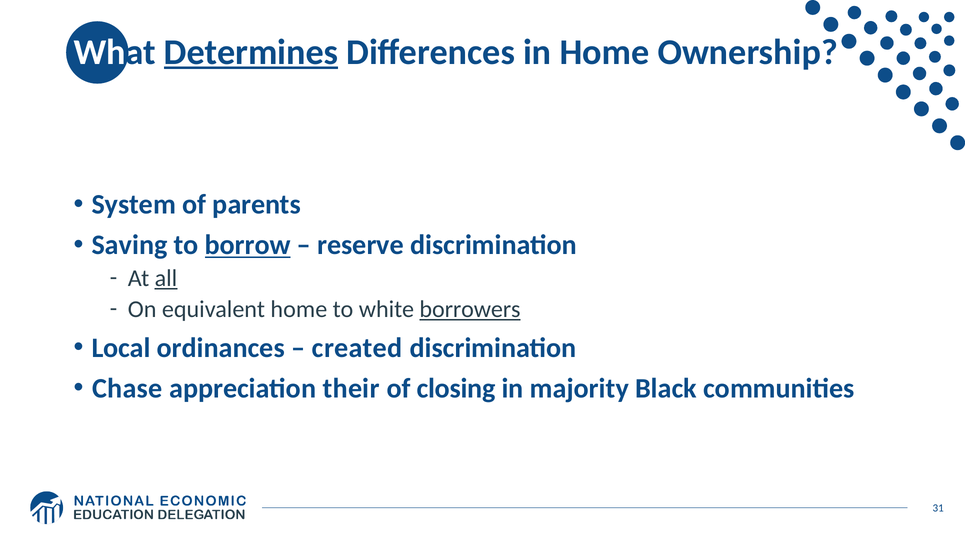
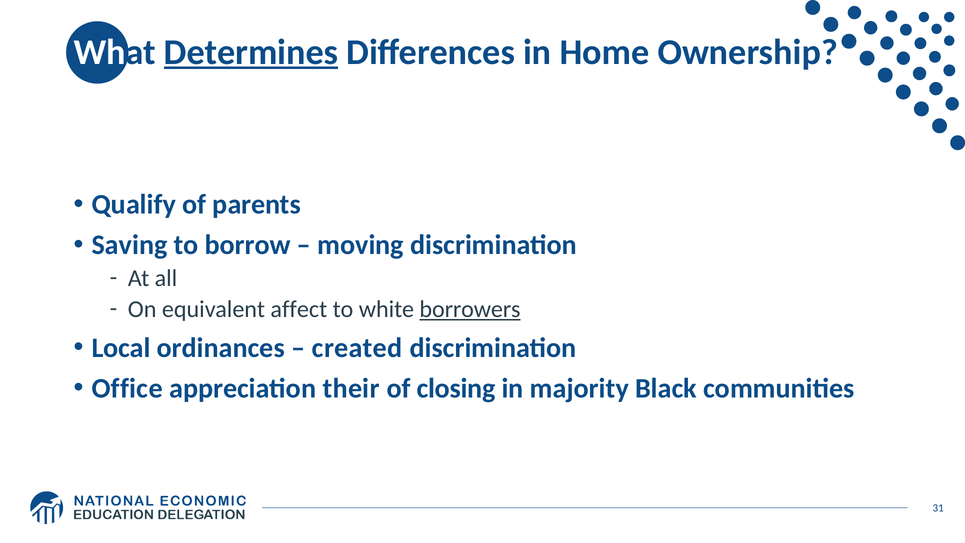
System: System -> Qualify (134, 205)
borrow underline: present -> none (248, 245)
reserve: reserve -> moving (361, 245)
all underline: present -> none (166, 278)
equivalent home: home -> affect (299, 309)
Chase: Chase -> Office (127, 388)
